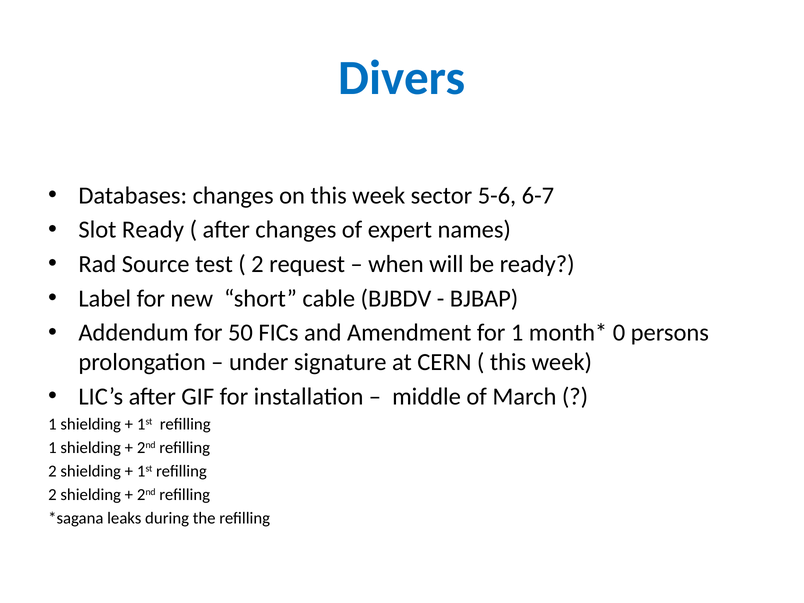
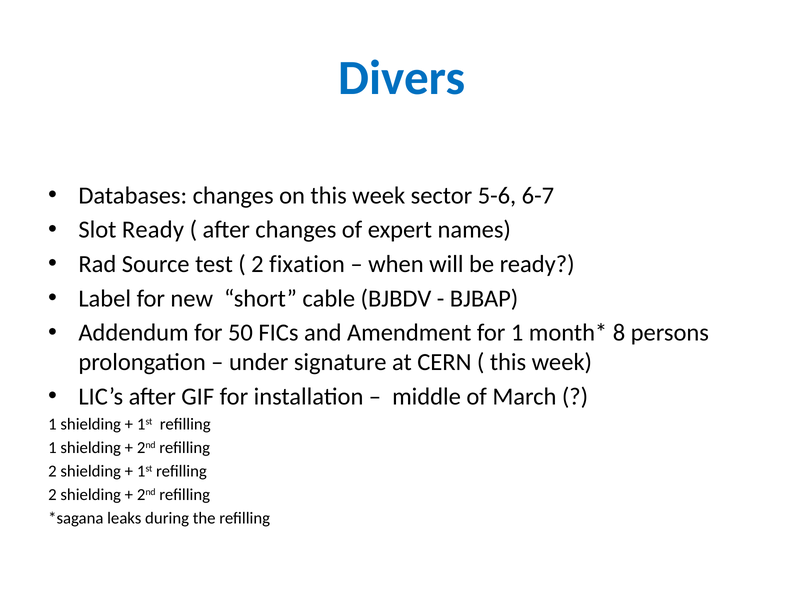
request: request -> fixation (307, 264)
0: 0 -> 8 (619, 333)
